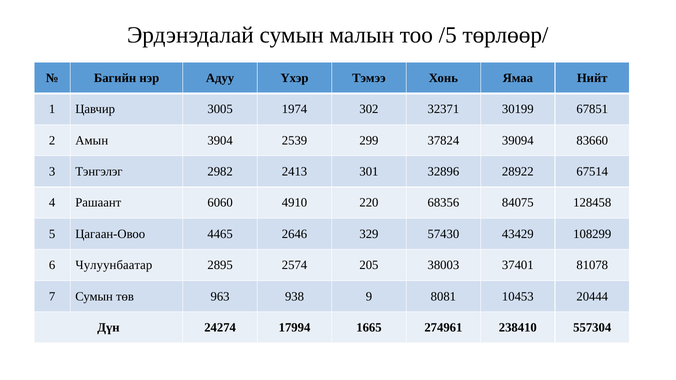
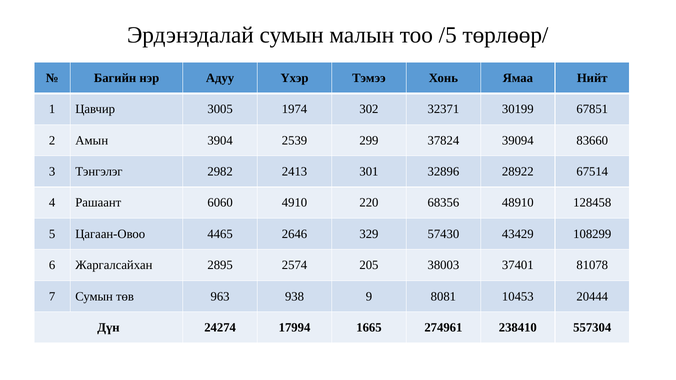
84075: 84075 -> 48910 (518, 203)
Чулуунбаатар: Чулуунбаатар -> Жаргалсайхан (114, 265)
